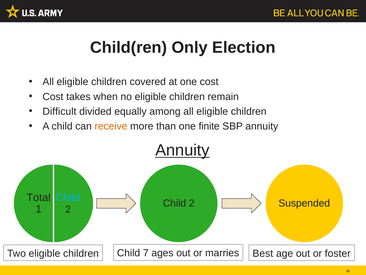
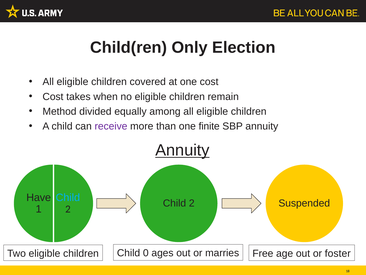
Difficult: Difficult -> Method (60, 111)
receive colour: orange -> purple (111, 126)
Total: Total -> Have (39, 197)
7: 7 -> 0 (146, 253)
Best: Best -> Free (263, 253)
